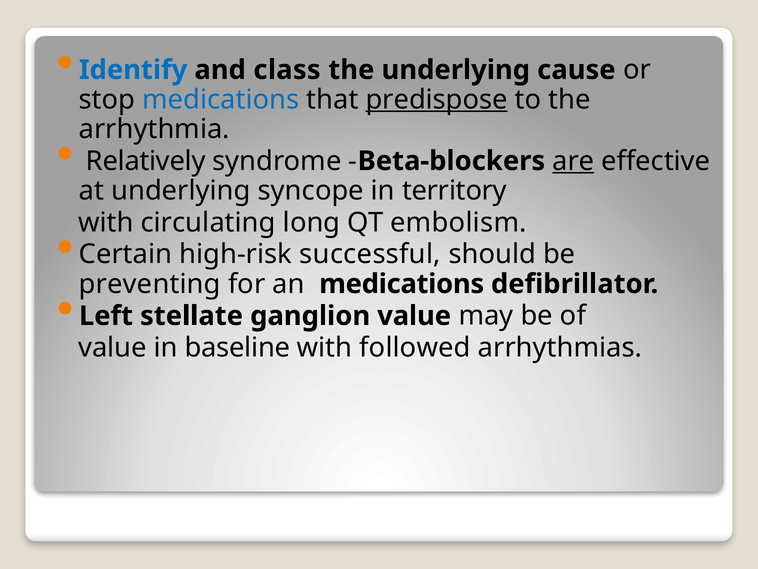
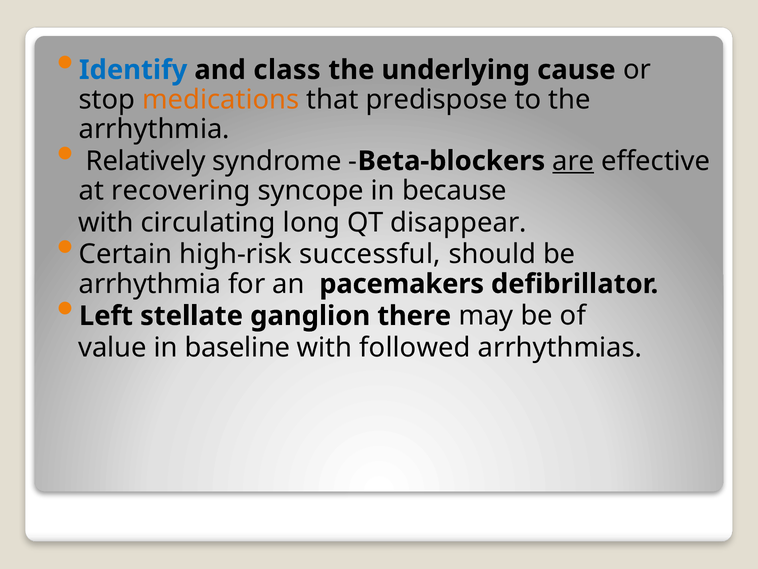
medications colour: blue -> orange (221, 99)
predispose underline: present -> none (437, 99)
at underlying: underlying -> recovering (181, 190)
territory: territory -> because (454, 190)
embolism: embolism -> disappear (459, 222)
preventing: preventing -> arrhythmia (150, 284)
an medications: medications -> pacemakers (402, 284)
ganglion value: value -> there (414, 316)
